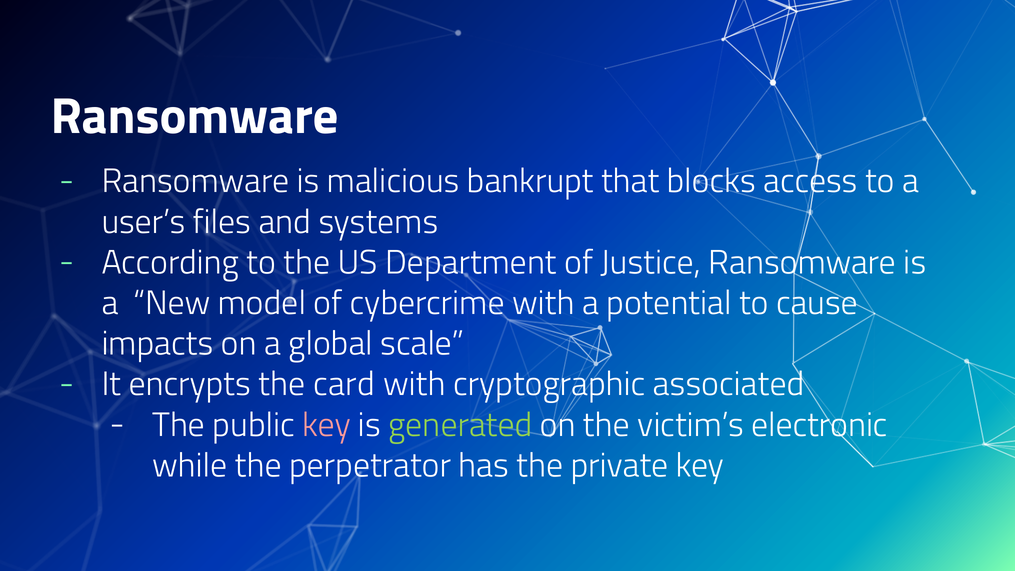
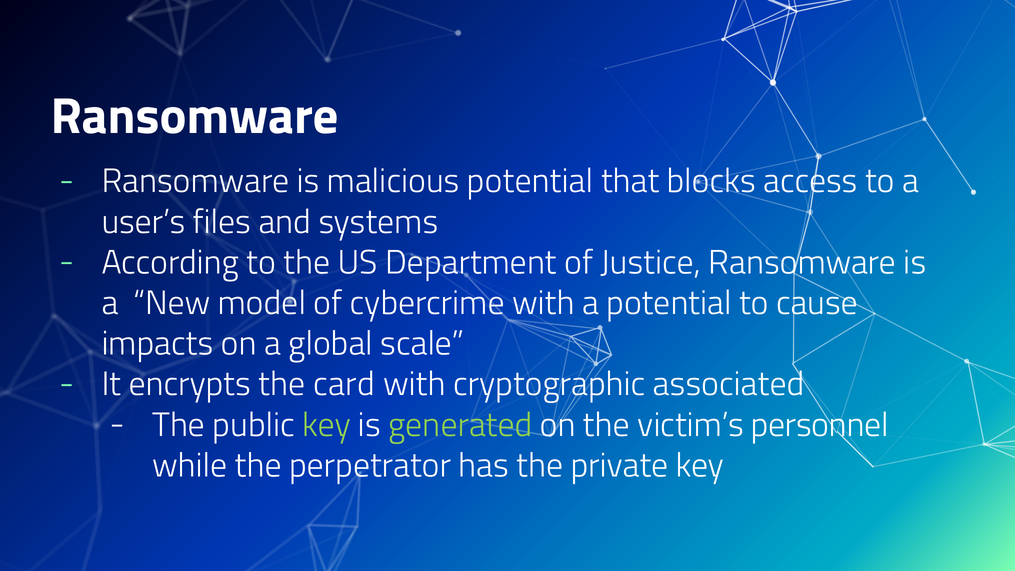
malicious bankrupt: bankrupt -> potential (530, 181)
key colour: pink -> light green (327, 425)
electronic: electronic -> personnel (820, 425)
